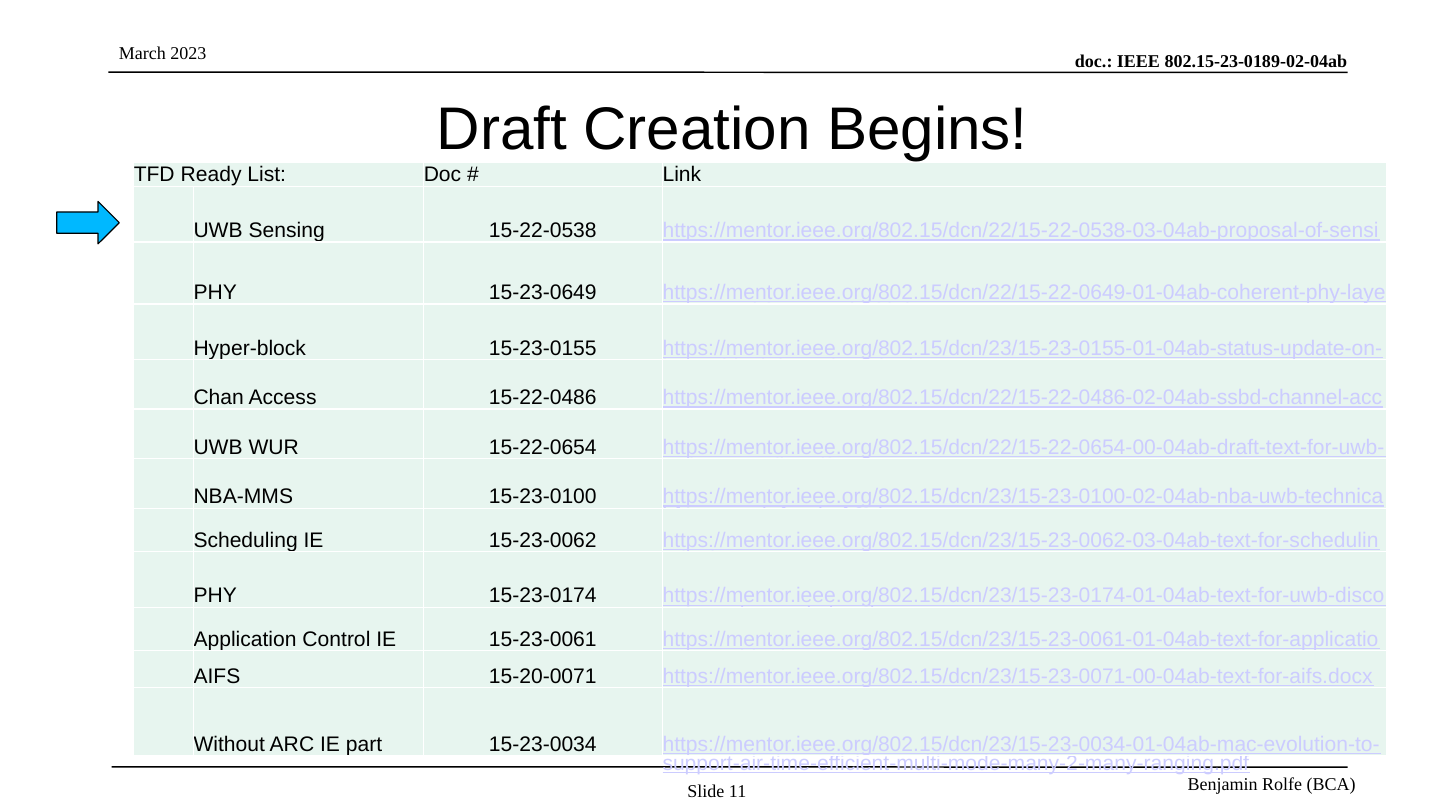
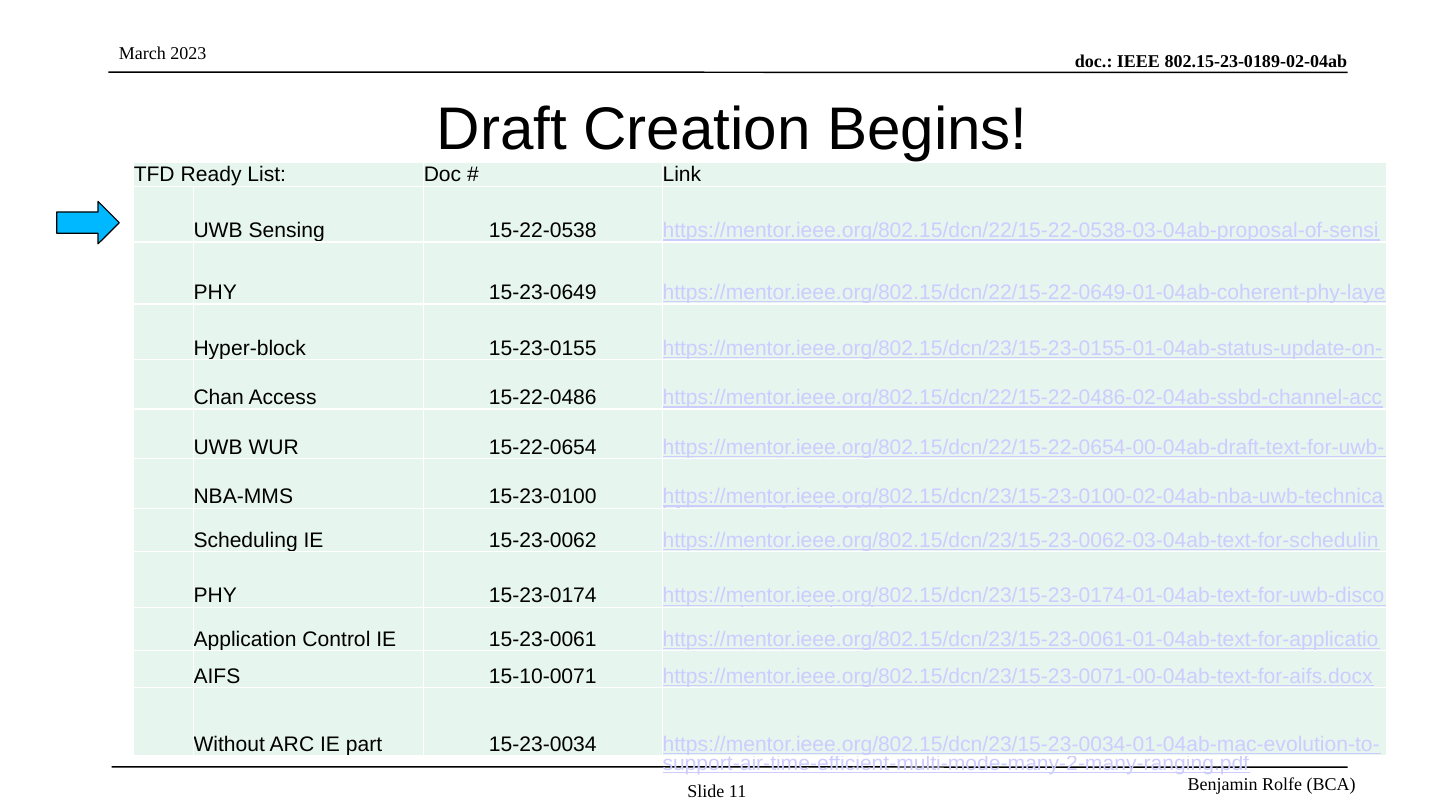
15-20-0071: 15-20-0071 -> 15-10-0071 (543, 677)
